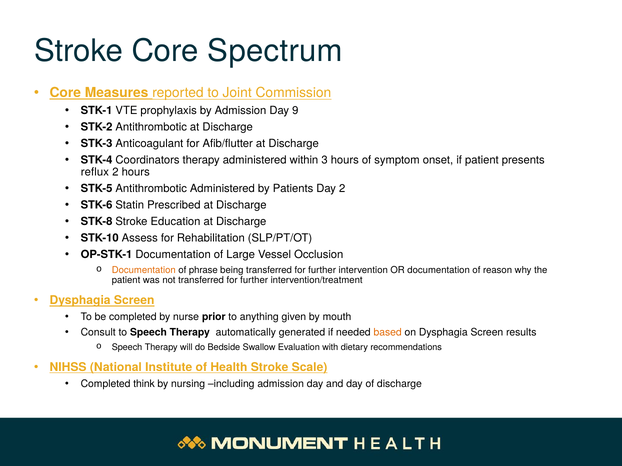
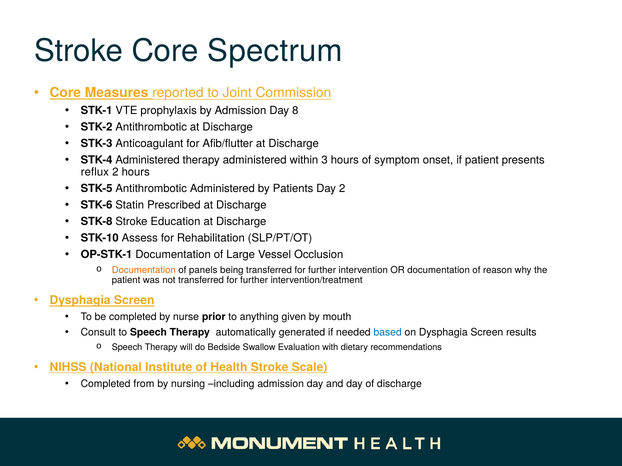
9: 9 -> 8 (295, 111)
STK-4 Coordinators: Coordinators -> Administered (148, 160)
phrase: phrase -> panels (203, 270)
based colour: orange -> blue (388, 333)
think: think -> from (144, 384)
